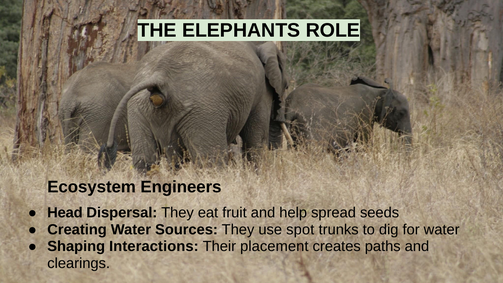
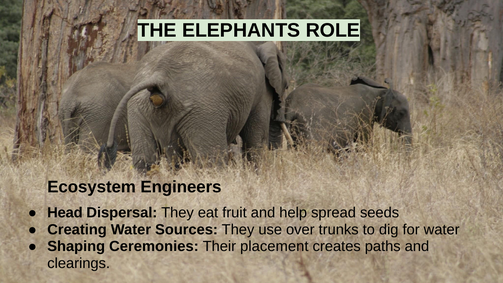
spot: spot -> over (300, 230)
Interactions: Interactions -> Ceremonies (154, 246)
